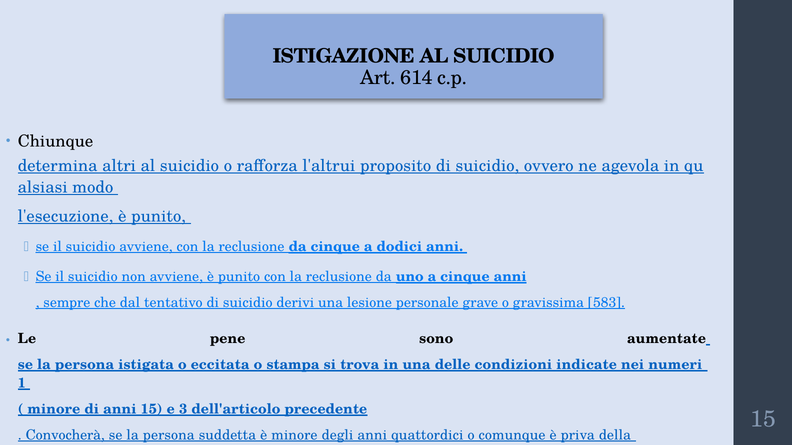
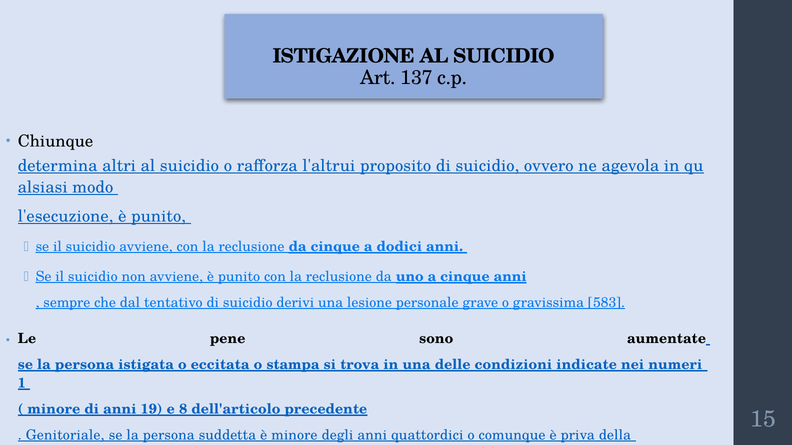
614: 614 -> 137 (417, 78)
anni 15: 15 -> 19 (152, 410)
3: 3 -> 8 (183, 410)
Convocherà: Convocherà -> Genitoriale (65, 435)
